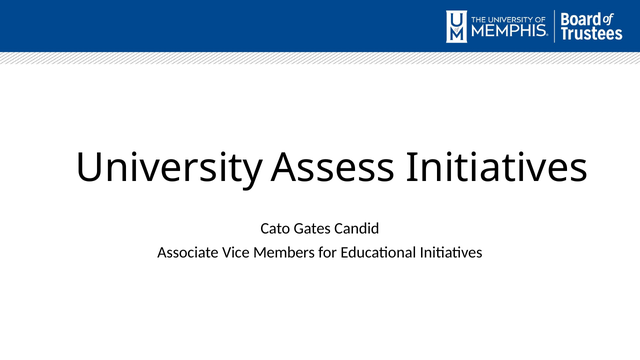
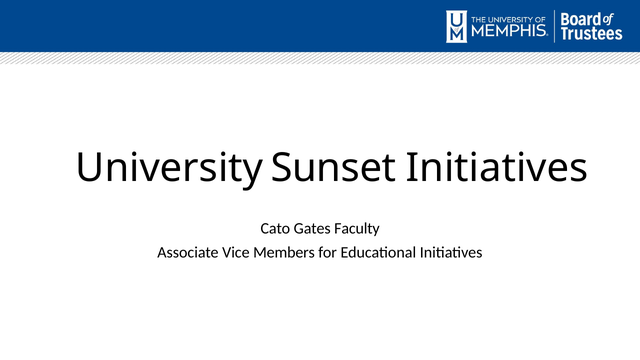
Assess: Assess -> Sunset (333, 168)
Candid: Candid -> Faculty (357, 228)
